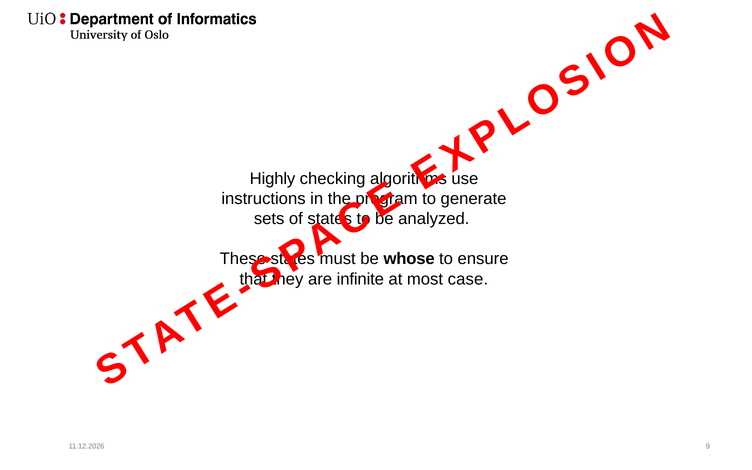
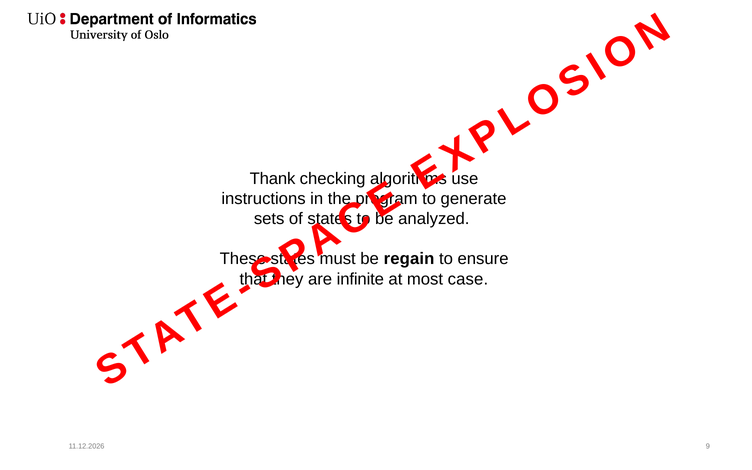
Highly: Highly -> Thank (273, 179)
whose: whose -> regain (409, 259)
